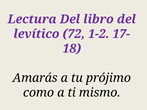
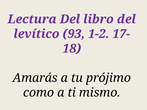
72: 72 -> 93 (74, 34)
